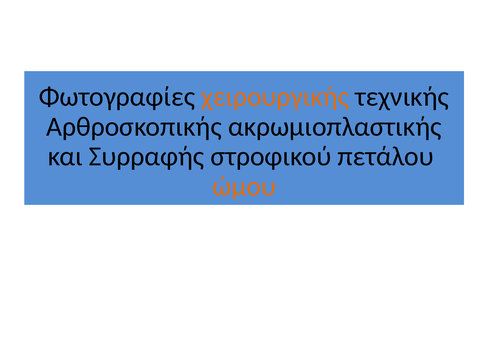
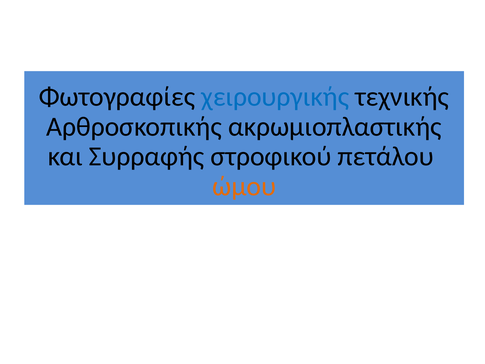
χειρουργικής colour: orange -> blue (275, 97)
